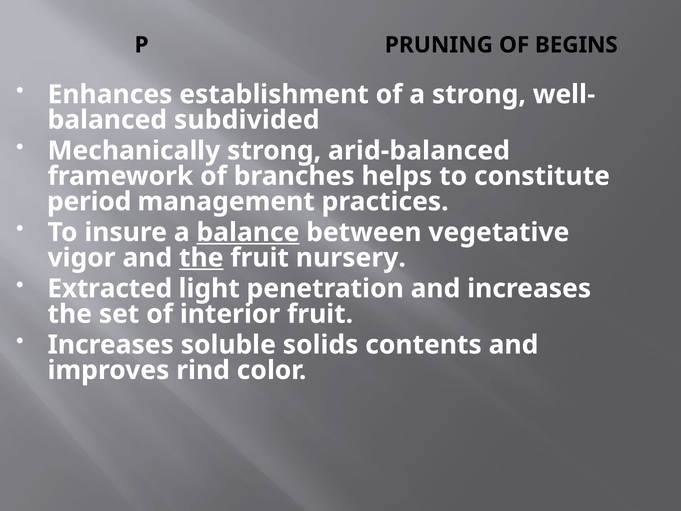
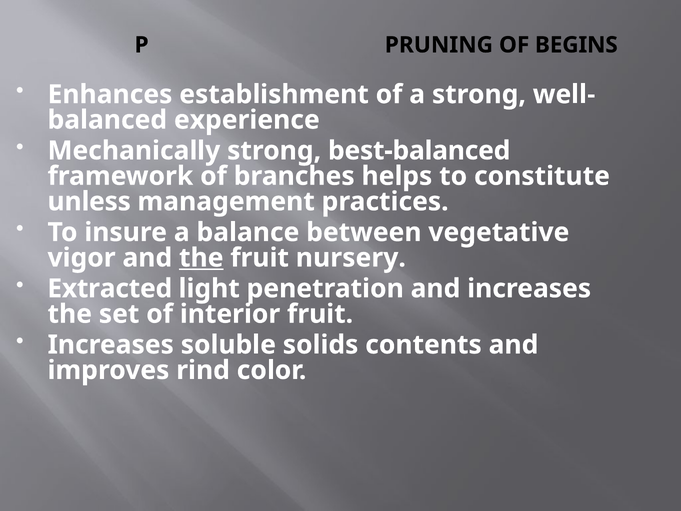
subdivided: subdivided -> experience (247, 120)
arid-balanced: arid-balanced -> best-balanced (419, 151)
period: period -> unless (89, 201)
balance underline: present -> none (248, 232)
